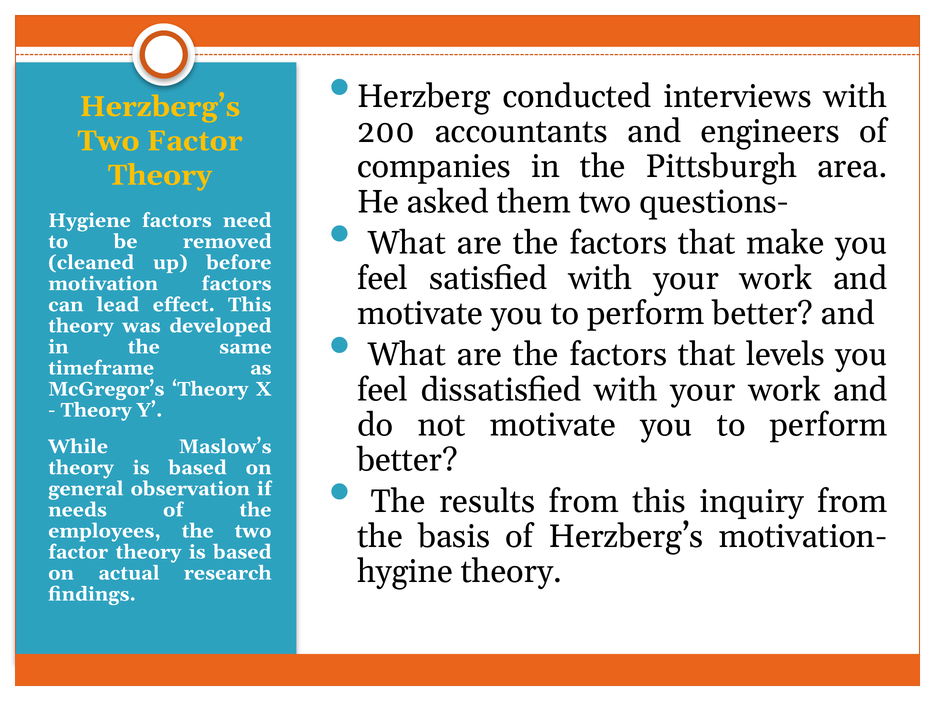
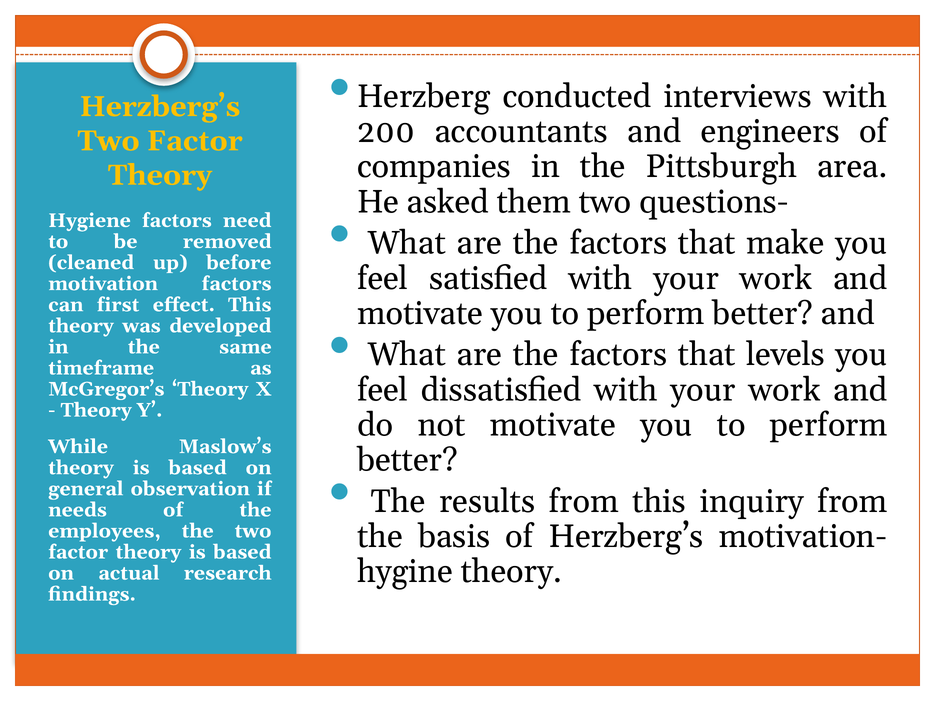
lead: lead -> first (118, 305)
